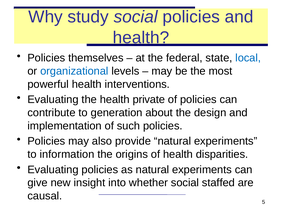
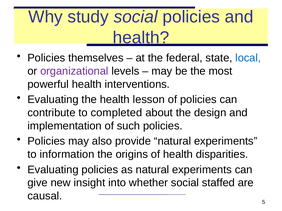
organizational colour: blue -> purple (74, 71)
private: private -> lesson (149, 100)
generation: generation -> completed (117, 113)
